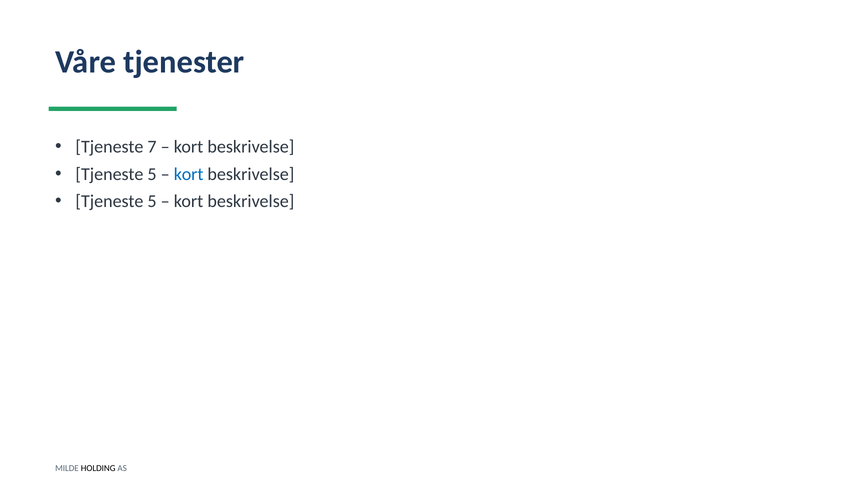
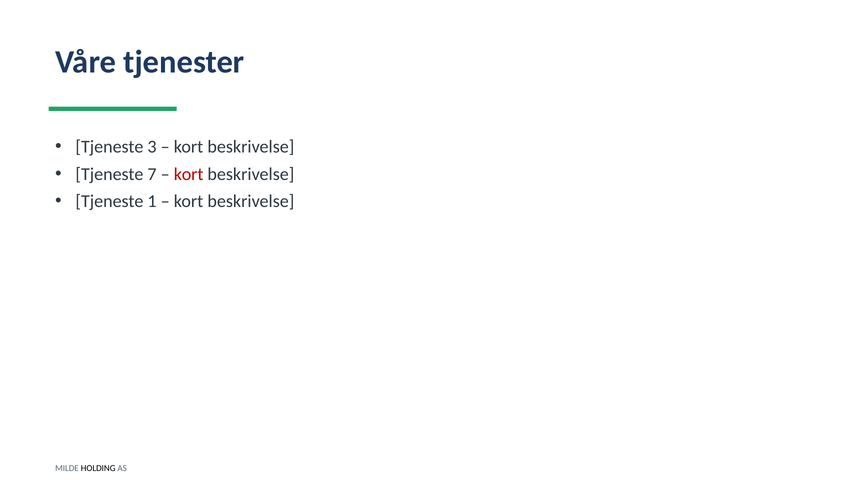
7: 7 -> 3 (152, 147)
5: 5 -> 7 (152, 174)
kort colour: blue -> red (189, 174)
5: 5 -> 1 (152, 201)
